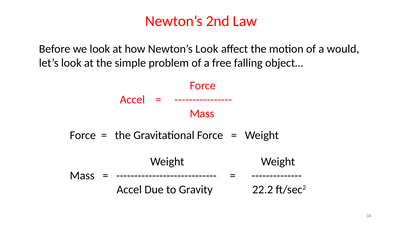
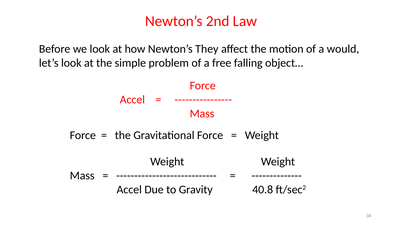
Newton’s Look: Look -> They (207, 49)
22.2: 22.2 -> 40.8 (263, 190)
